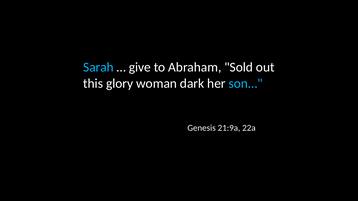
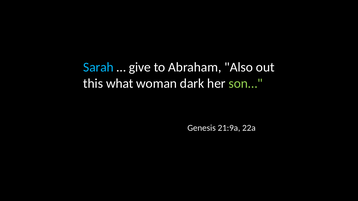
Sold: Sold -> Also (239, 67)
glory: glory -> what (120, 84)
son… colour: light blue -> light green (246, 84)
